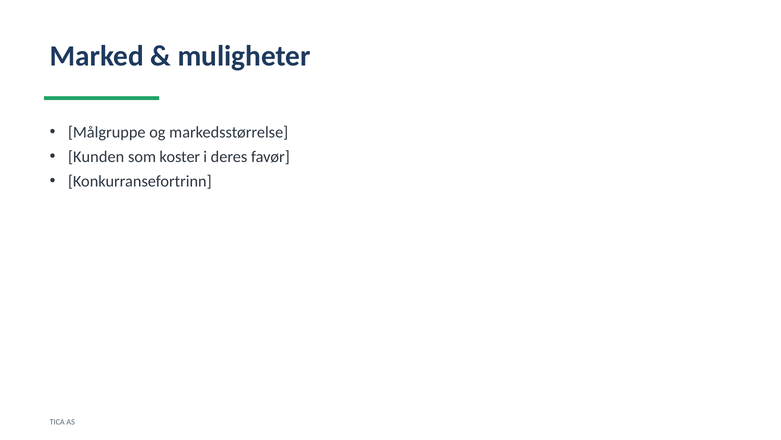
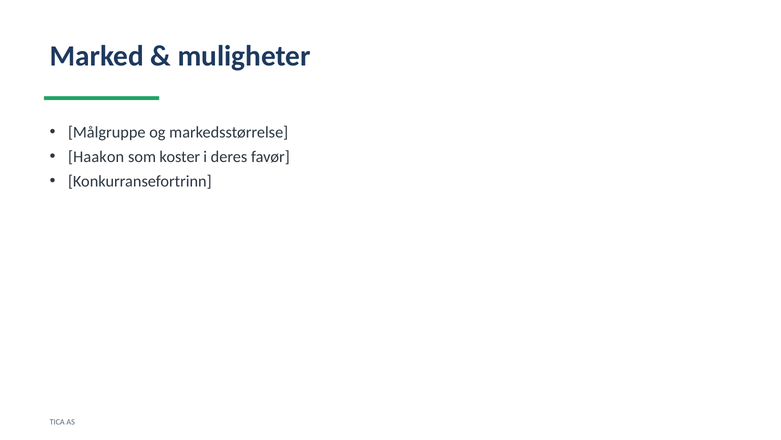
Kunden: Kunden -> Haakon (96, 157)
